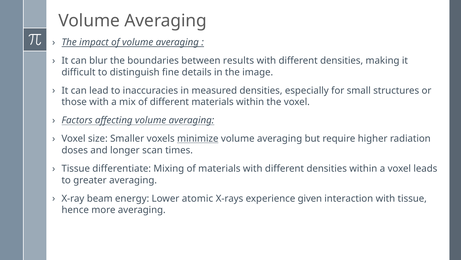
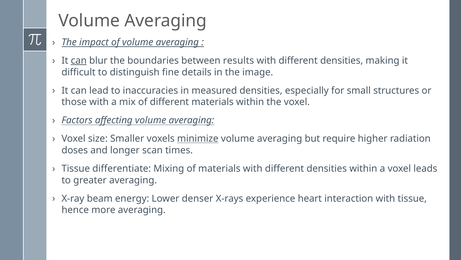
can underline: none -> present (79, 60)
atomic: atomic -> denser (198, 198)
given: given -> heart (310, 198)
